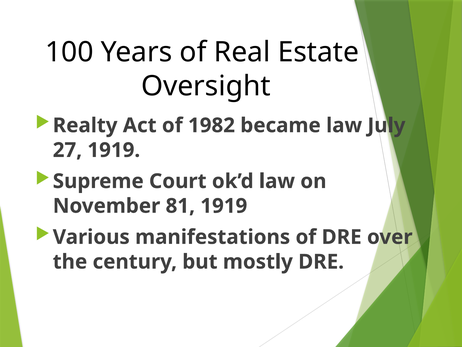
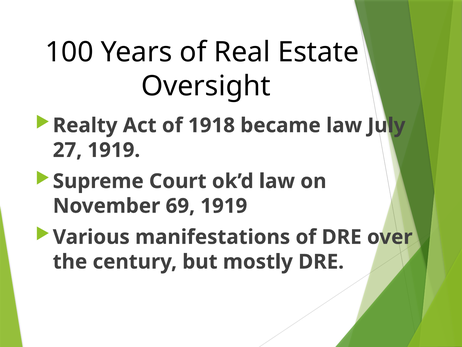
1982: 1982 -> 1918 (211, 125)
81: 81 -> 69 (180, 206)
